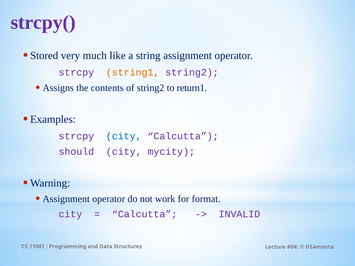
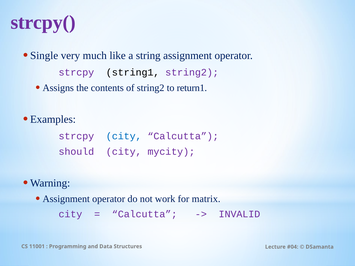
Stored: Stored -> Single (44, 55)
string1 colour: orange -> black (133, 72)
format: format -> matrix (206, 199)
